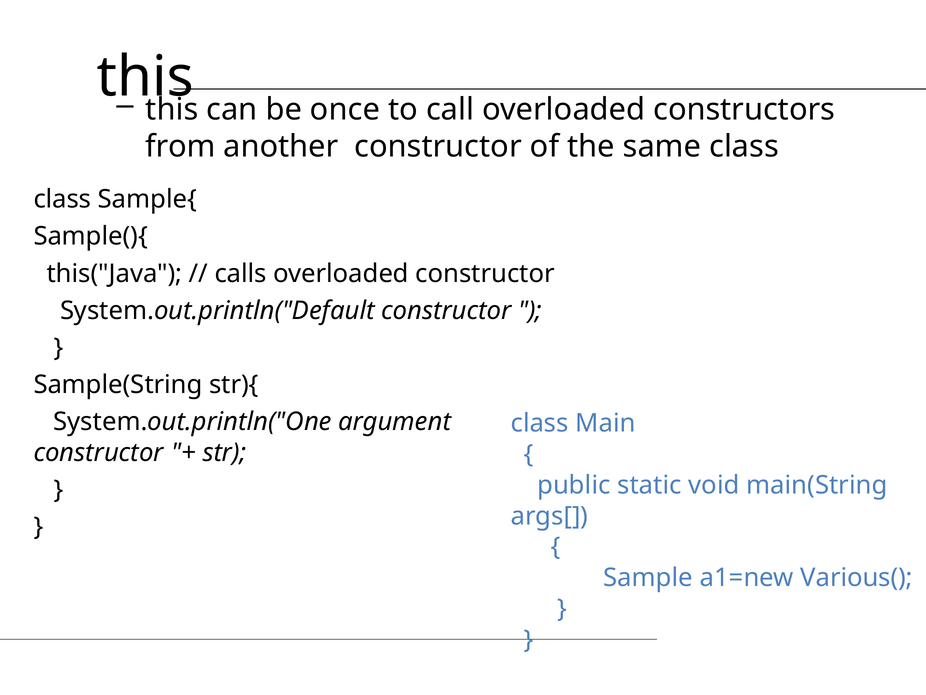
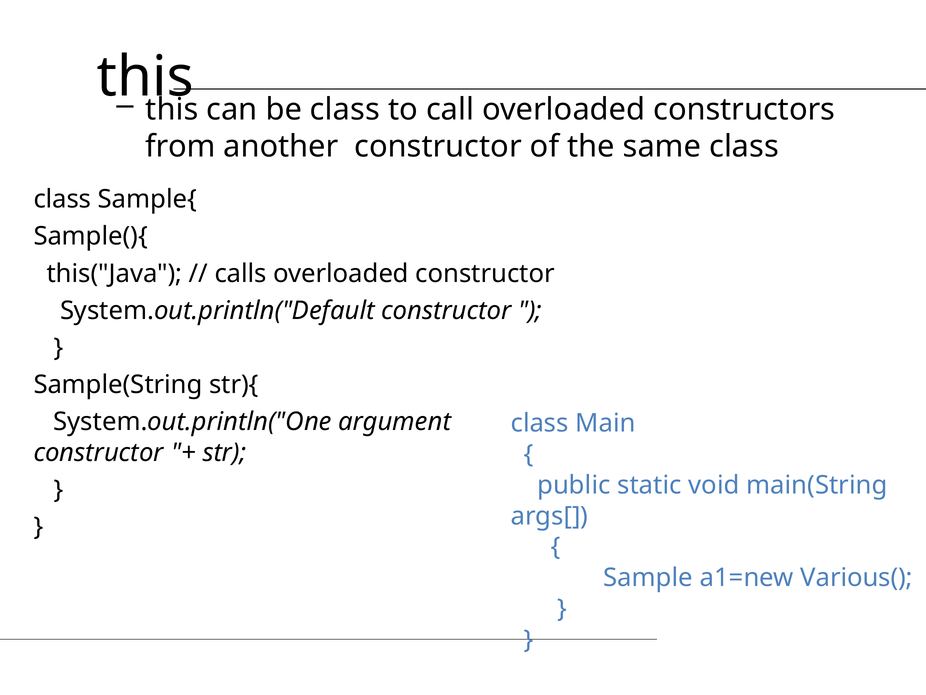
be once: once -> class (345, 109)
